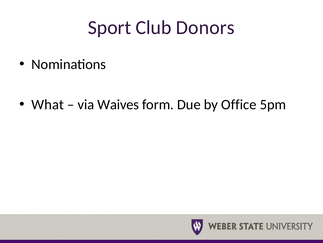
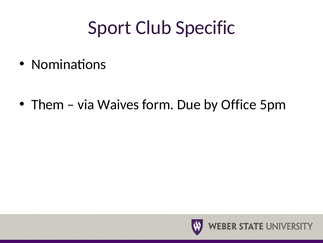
Donors: Donors -> Specific (205, 27)
What: What -> Them (48, 104)
